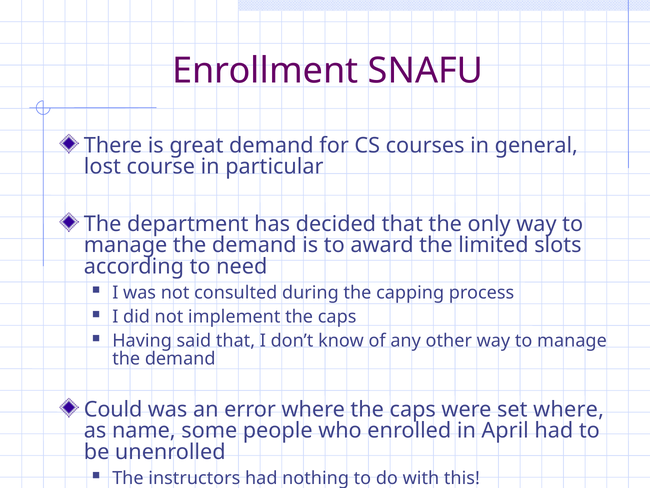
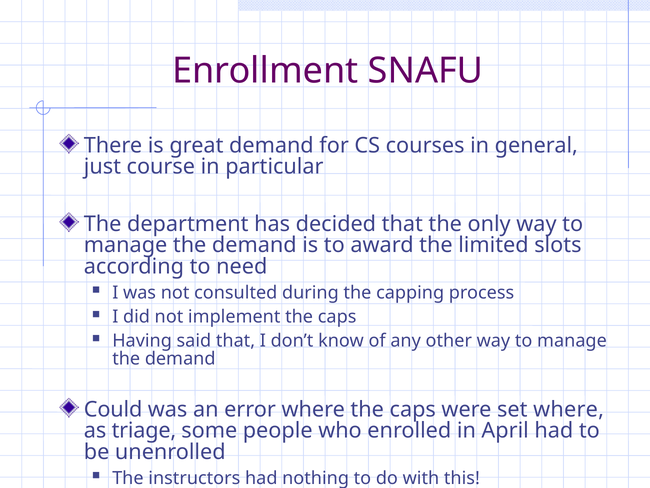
lost: lost -> just (102, 167)
name: name -> triage (144, 430)
